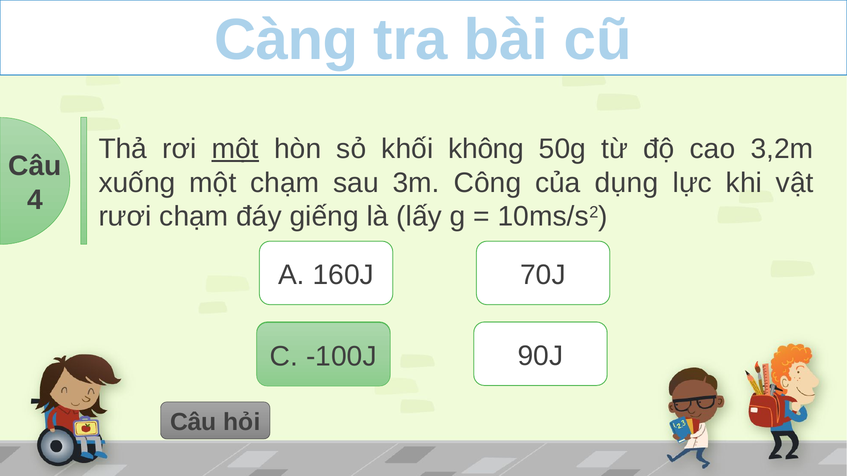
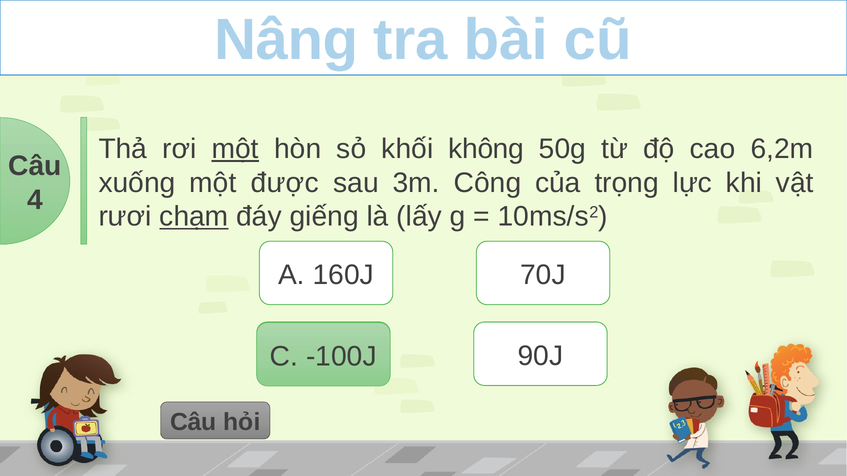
Càng: Càng -> Nâng (286, 40)
3,2m: 3,2m -> 6,2m (782, 149)
một chạm: chạm -> được (285, 183)
dụng: dụng -> trọng (627, 183)
chạm underline: none -> present (194, 217)
